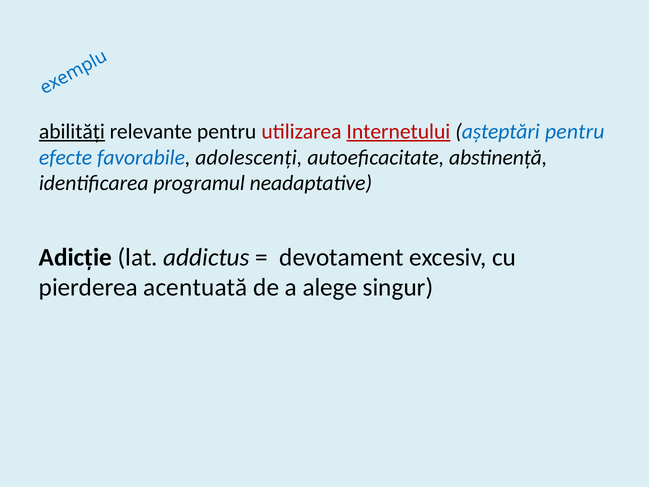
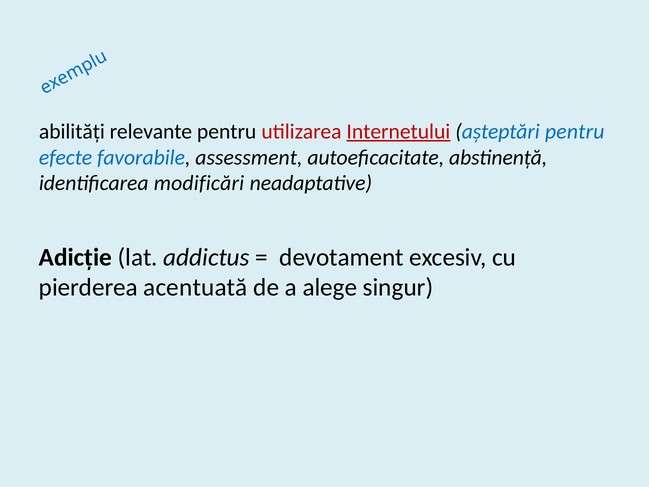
abilități underline: present -> none (72, 131)
adolescenți: adolescenți -> assessment (249, 157)
programul: programul -> modificări (199, 183)
